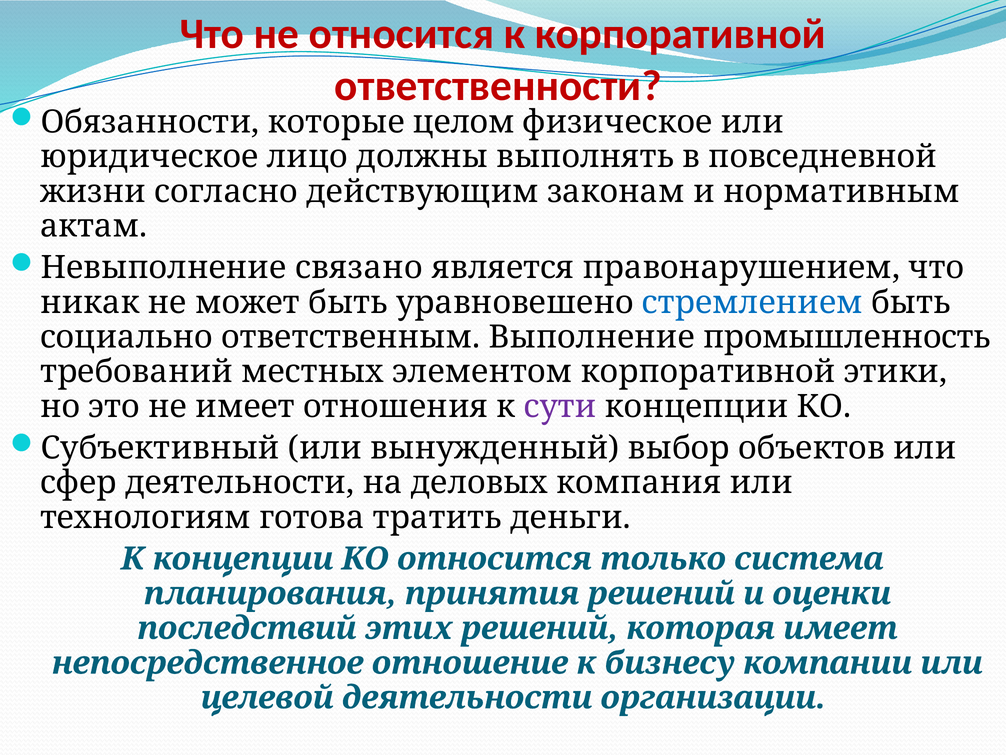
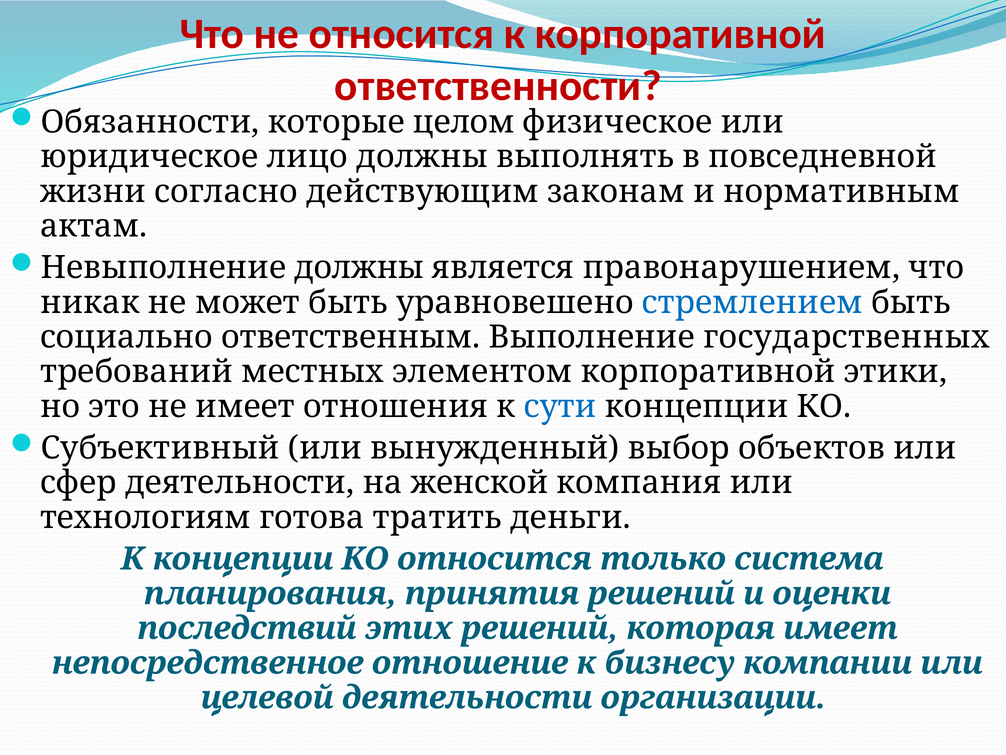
Невыполнение связано: связано -> должны (359, 268)
промышленность: промышленность -> государственных (847, 337)
сути colour: purple -> blue (560, 406)
деловых: деловых -> женской (479, 482)
